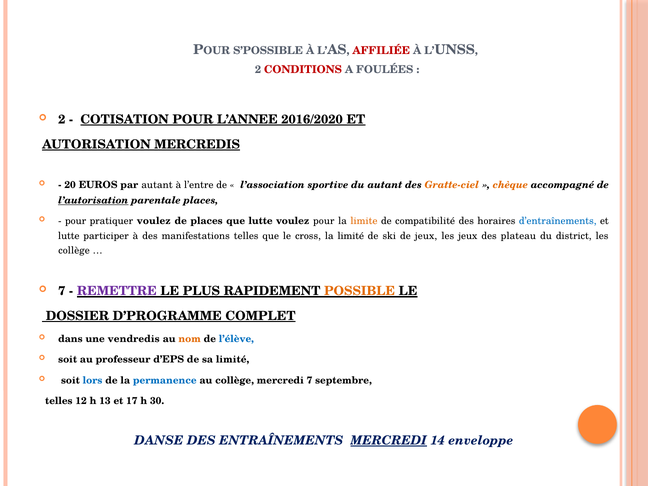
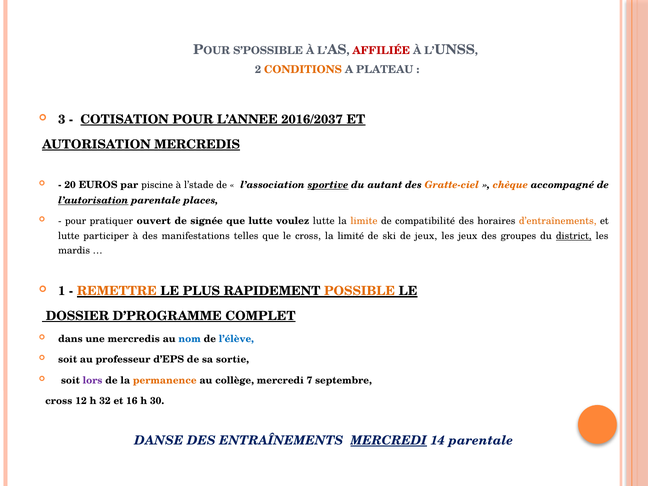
CONDITIONS colour: red -> orange (303, 70)
FOULÉES: FOULÉES -> PLATEAU (385, 70)
2: 2 -> 3 (62, 119)
2016/2020: 2016/2020 -> 2016/2037 (312, 119)
par autant: autant -> piscine (157, 185)
l’entre: l’entre -> l’stade (199, 185)
sportive underline: none -> present (328, 185)
pratiquer voulez: voulez -> ouvert (154, 221)
de places: places -> signée (207, 221)
voulez pour: pour -> lutte (324, 221)
d’entraînements colour: blue -> orange (558, 221)
plateau: plateau -> groupes (518, 236)
district underline: none -> present (574, 236)
collège: collège -> mardis (74, 251)
7: 7 -> 1 (62, 291)
REMETTRE colour: purple -> orange (117, 291)
une vendredis: vendredis -> mercredis (134, 339)
nom colour: orange -> blue (190, 339)
sa limité: limité -> sortie (233, 360)
lors colour: blue -> purple (93, 380)
permanence colour: blue -> orange (165, 380)
telles: telles -> cross (59, 401)
13: 13 -> 32 (105, 401)
17: 17 -> 16 (132, 401)
14 enveloppe: enveloppe -> parentale (481, 441)
